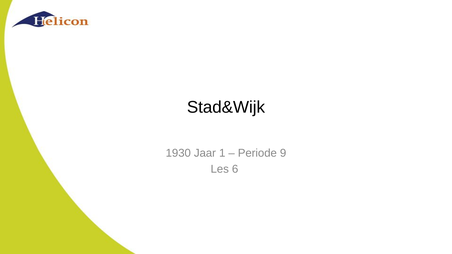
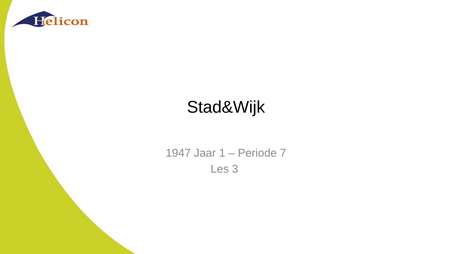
1930: 1930 -> 1947 (178, 153)
9: 9 -> 7 (283, 153)
6: 6 -> 3 (235, 169)
